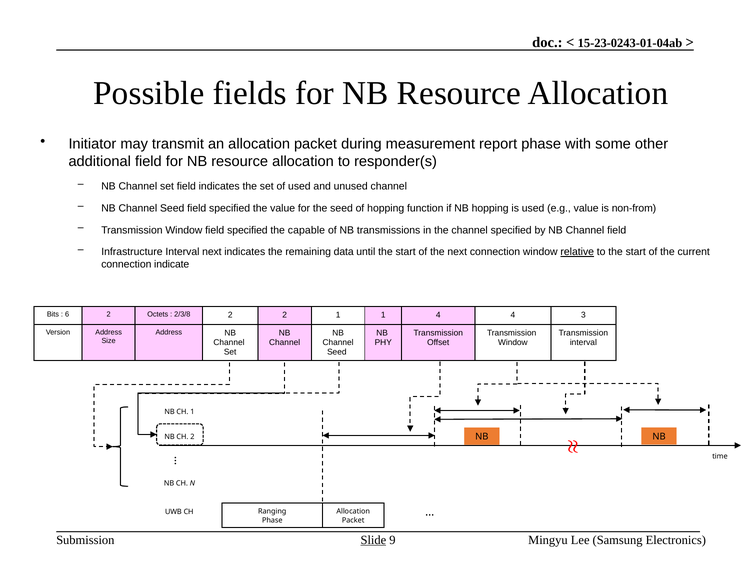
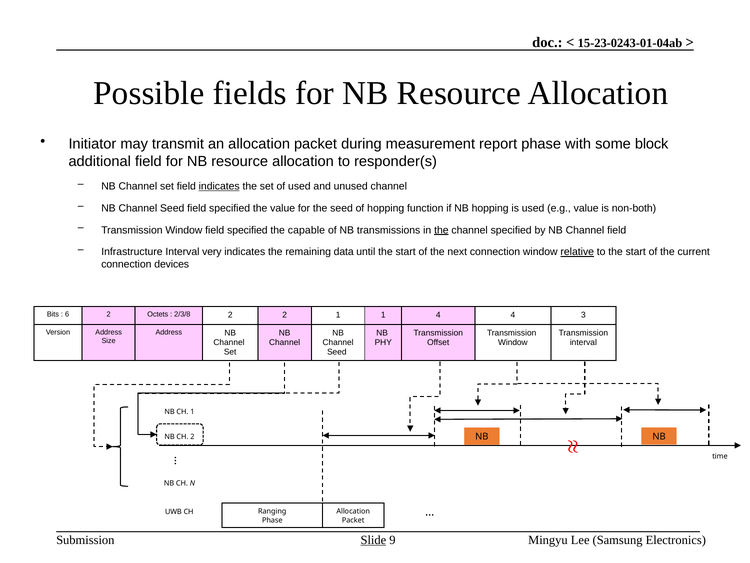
other: other -> block (652, 144)
indicates underline: none -> present (219, 186)
non-from: non-from -> non-both (634, 208)
the underline: none -> present (441, 230)
Interval next: next -> very (212, 252)
indicate: indicate -> devices (172, 264)
